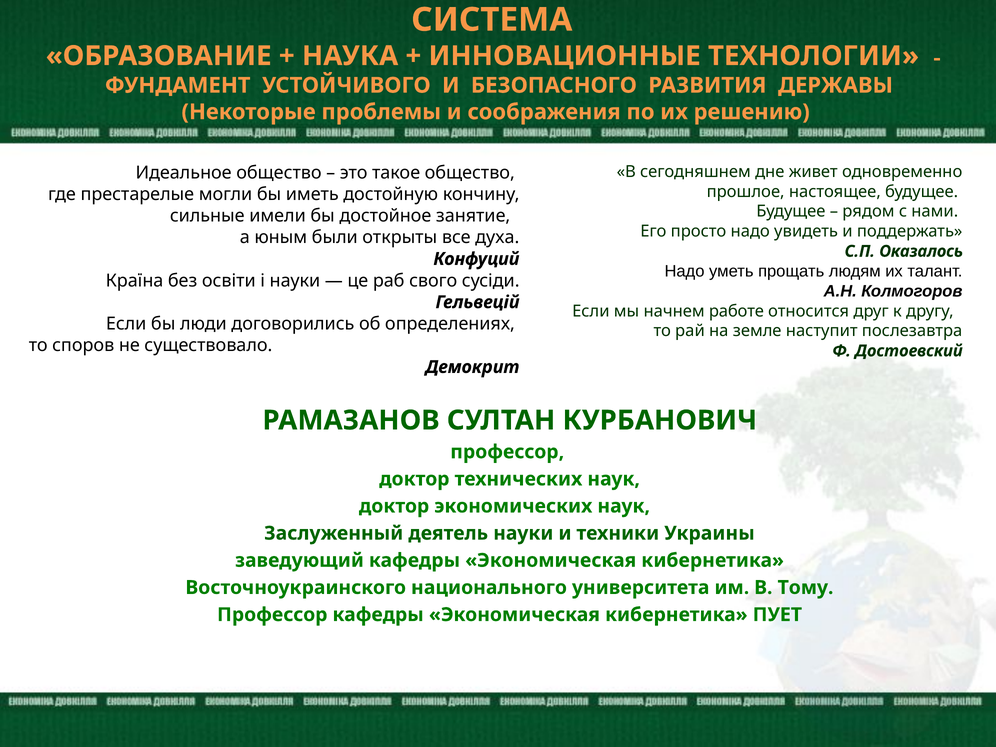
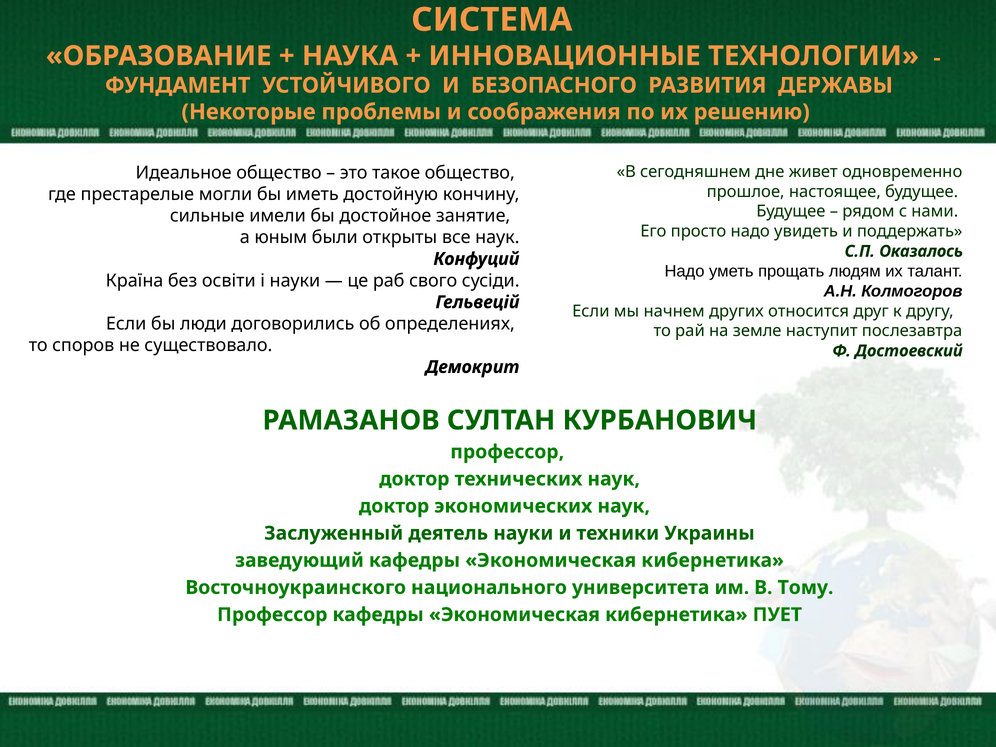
все духа: духа -> наук (497, 237)
работе: работе -> других (736, 311)
